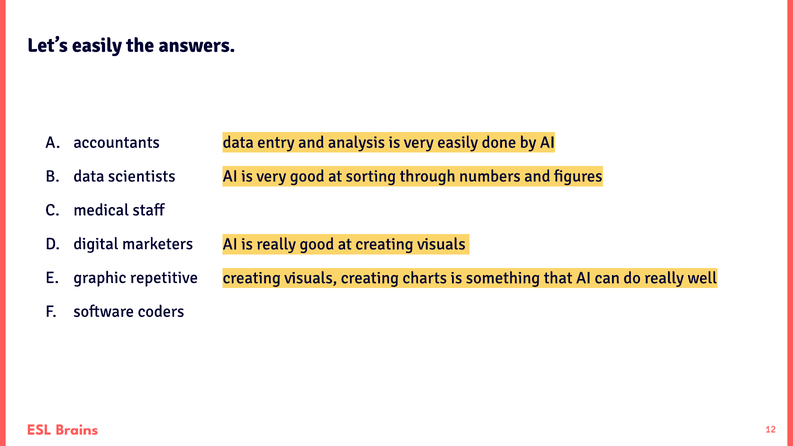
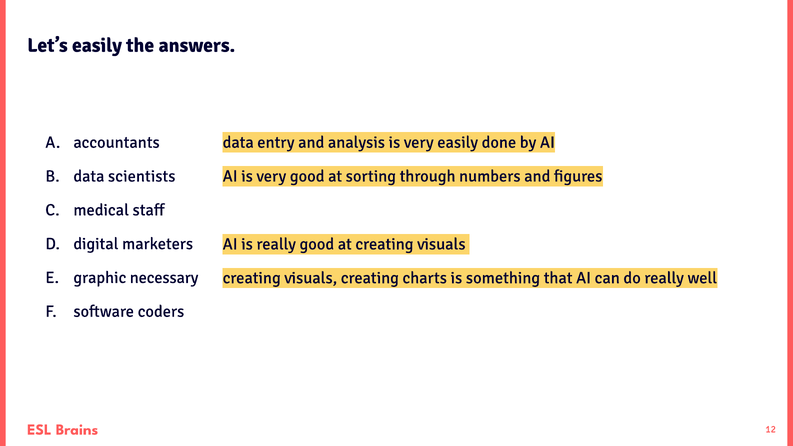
repetitive: repetitive -> necessary (164, 278)
